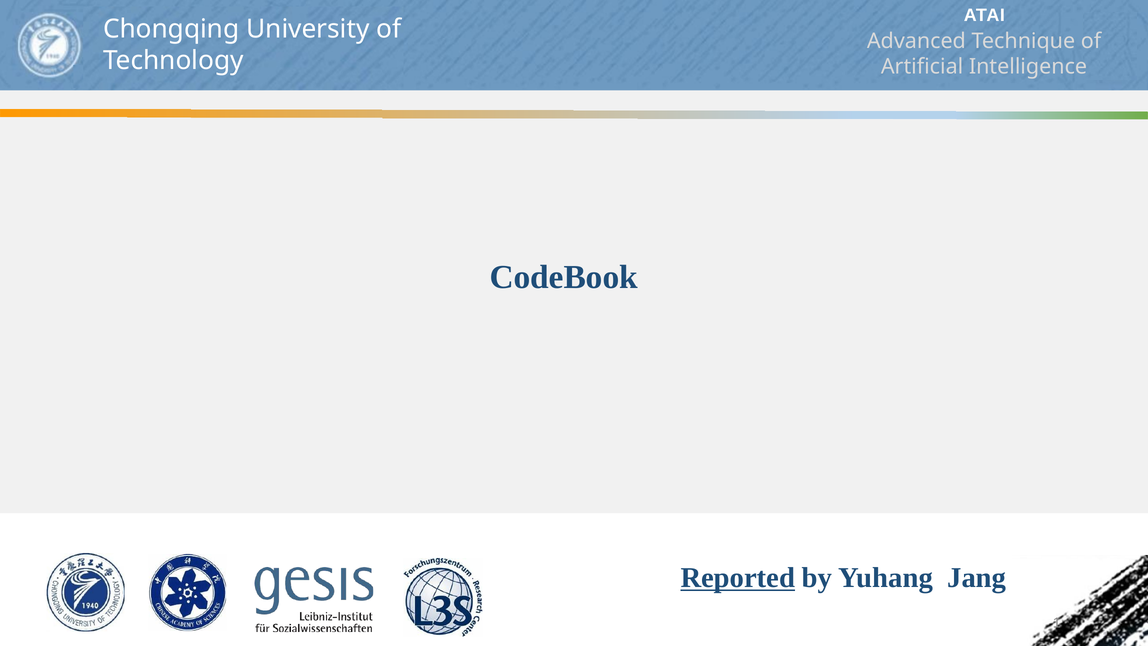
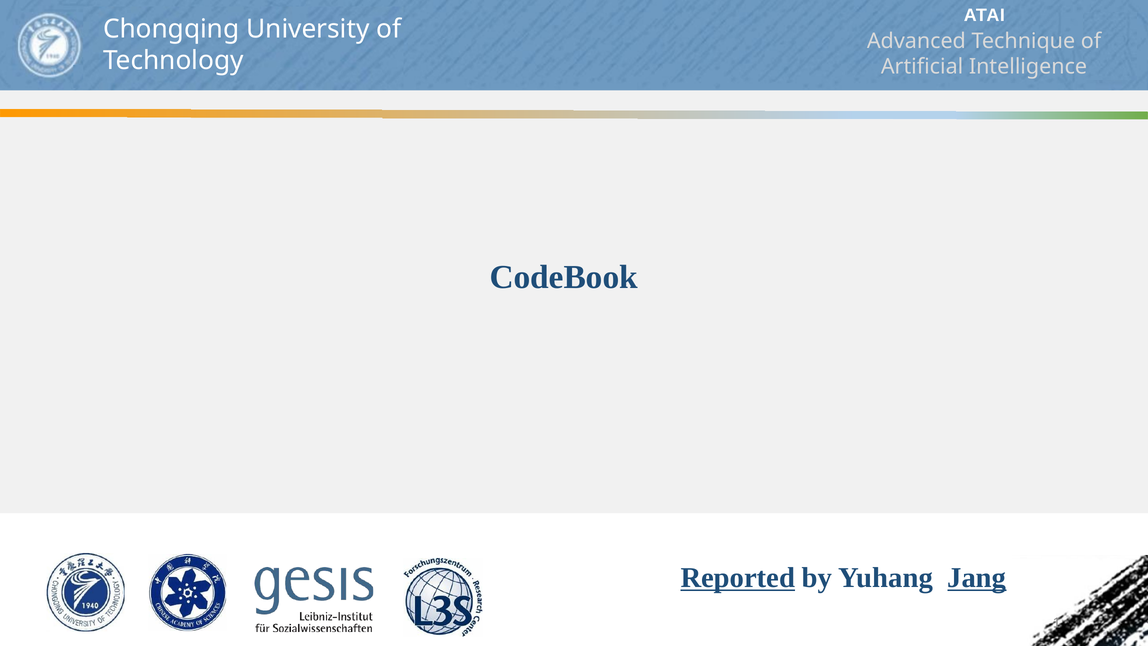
Jang underline: none -> present (977, 578)
